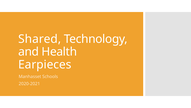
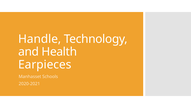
Shared: Shared -> Handle (40, 39)
